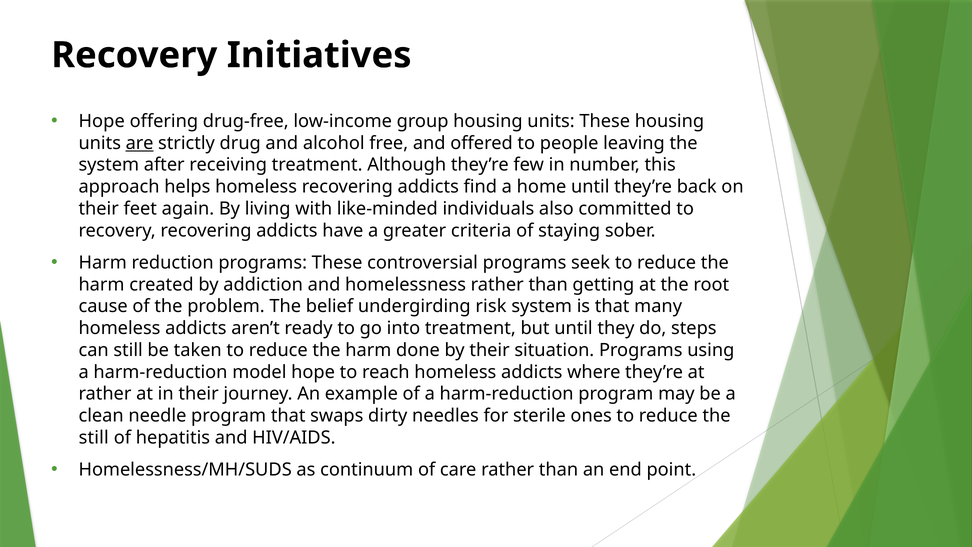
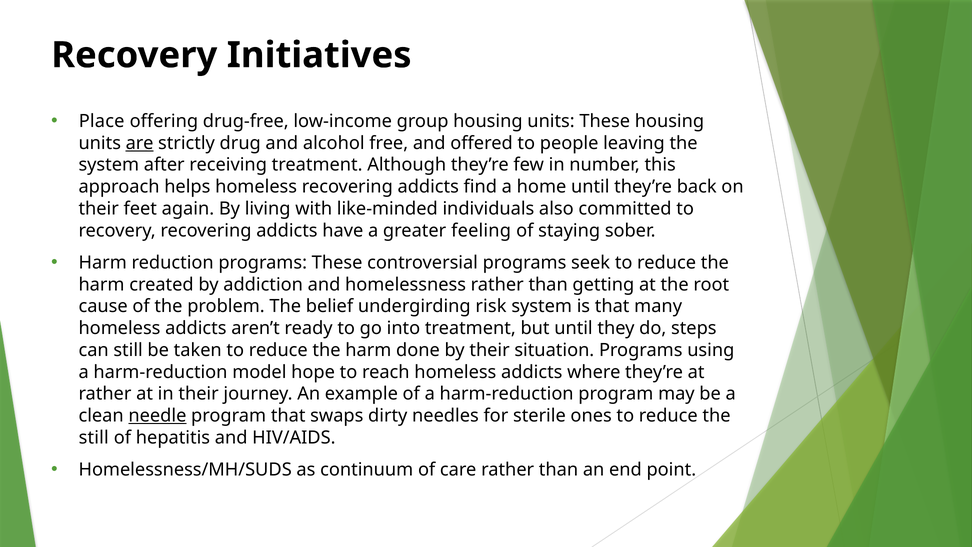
Hope: Hope -> Place (102, 121)
criteria: criteria -> feeling (481, 231)
needle underline: none -> present (157, 416)
